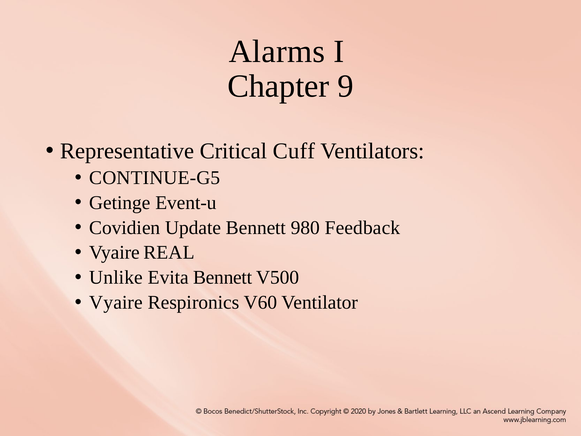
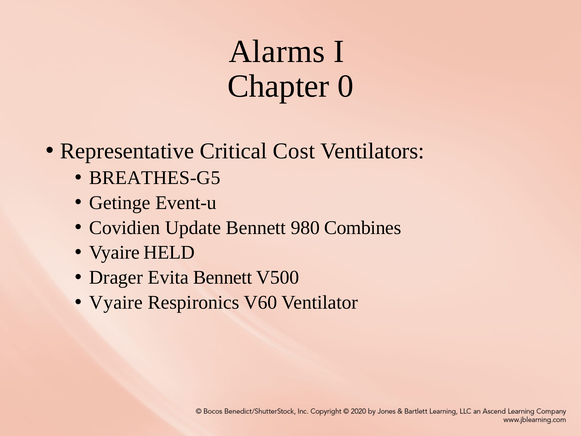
9: 9 -> 0 (345, 86)
Cuff: Cuff -> Cost (294, 151)
CONTINUE-G5: CONTINUE-G5 -> BREATHES-G5 (155, 178)
Feedback: Feedback -> Combines (363, 228)
REAL: REAL -> HELD (169, 252)
Unlike: Unlike -> Drager (116, 277)
